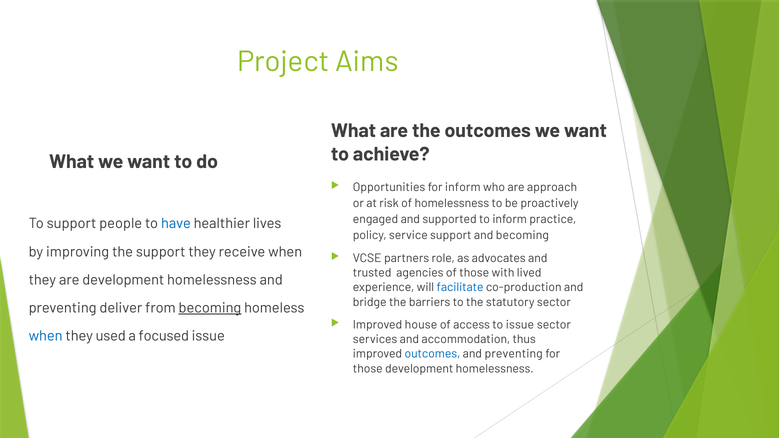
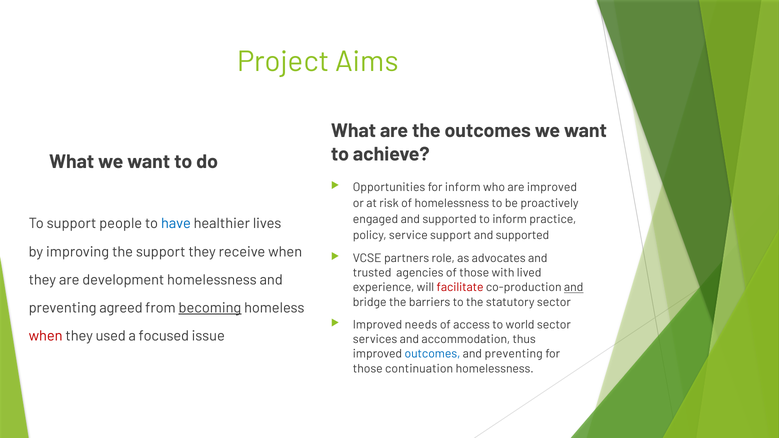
are approach: approach -> improved (552, 187)
becoming: becoming -> supported (522, 236)
facilitate colour: blue -> red (460, 288)
and underline: none -> present (574, 288)
deliver: deliver -> agreed (121, 308)
house: house -> needs (421, 325)
to issue: issue -> world (520, 325)
when colour: blue -> red (46, 336)
those development: development -> continuation (419, 369)
